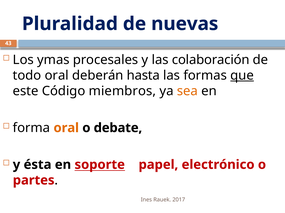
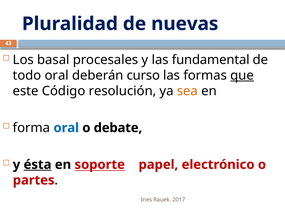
ymas: ymas -> basal (53, 60)
colaboración: colaboración -> fundamental (211, 60)
hasta: hasta -> curso (143, 76)
miembros: miembros -> resolución (122, 91)
oral colour: orange -> blue (66, 128)
ésta underline: none -> present (38, 165)
